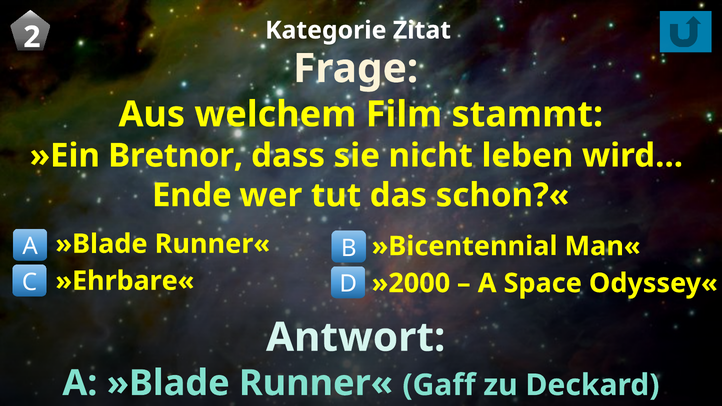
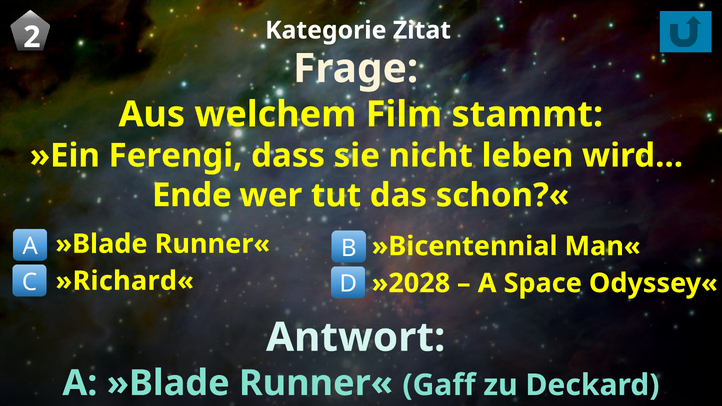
Bretnor: Bretnor -> Ferengi (176, 156)
»Ehrbare«: »Ehrbare« -> »Richard« (125, 281)
»2000: »2000 -> »2028 (411, 283)
